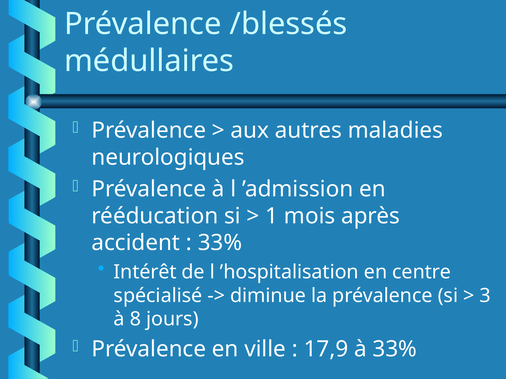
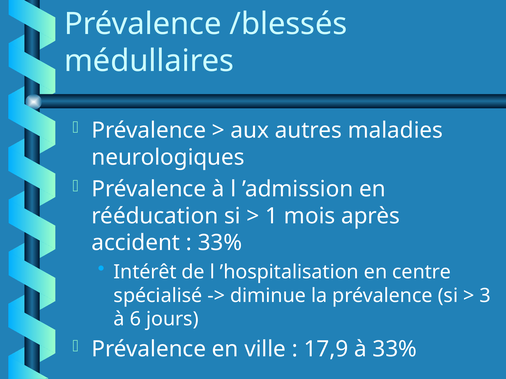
8: 8 -> 6 (135, 320)
